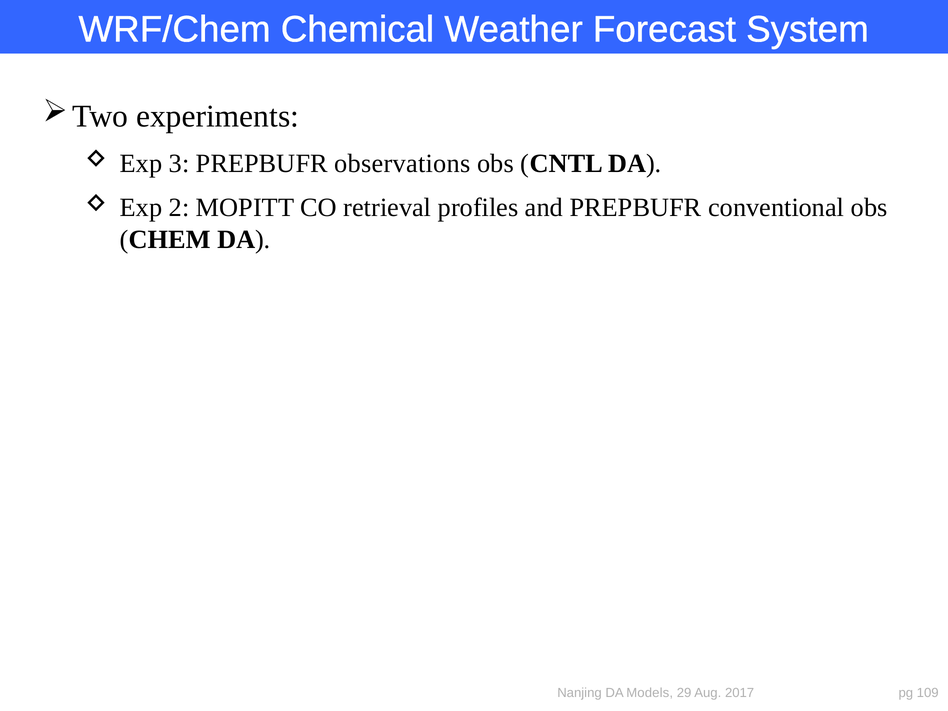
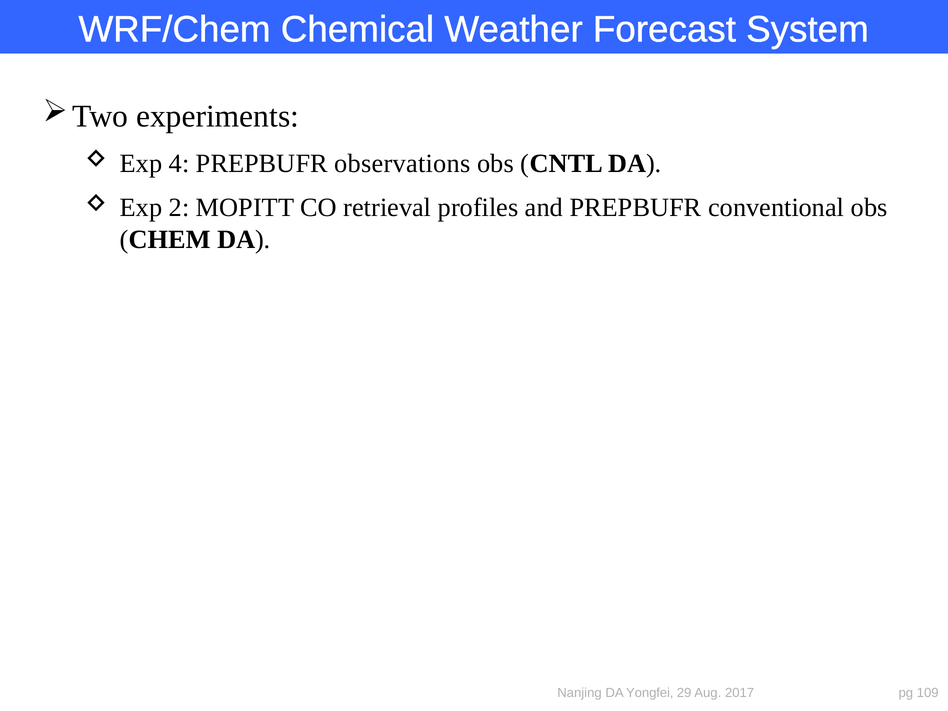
3: 3 -> 4 (179, 163)
Models: Models -> Yongfei (650, 693)
